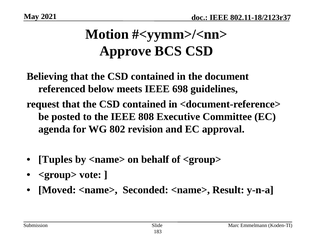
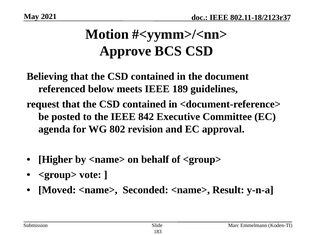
698: 698 -> 189 (180, 89)
808: 808 -> 842 (146, 117)
Tuples: Tuples -> Higher (56, 159)
